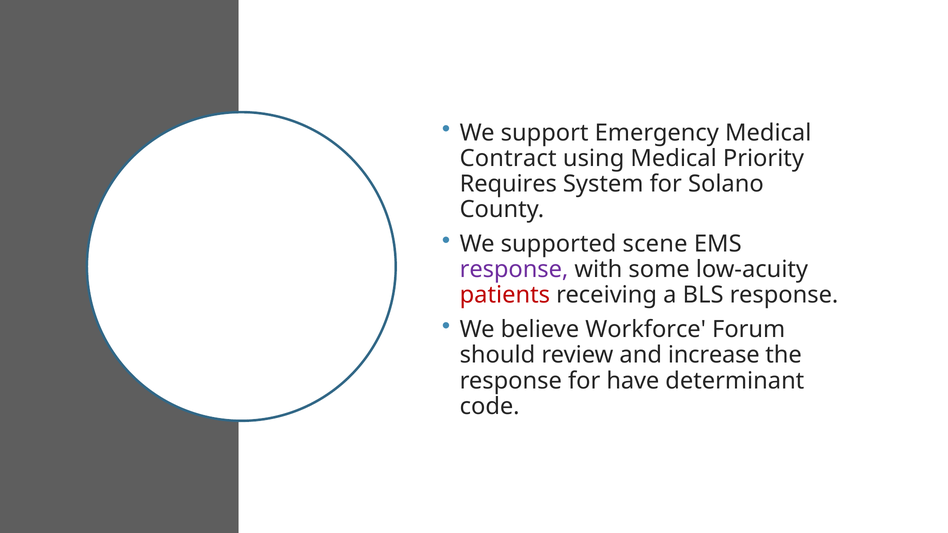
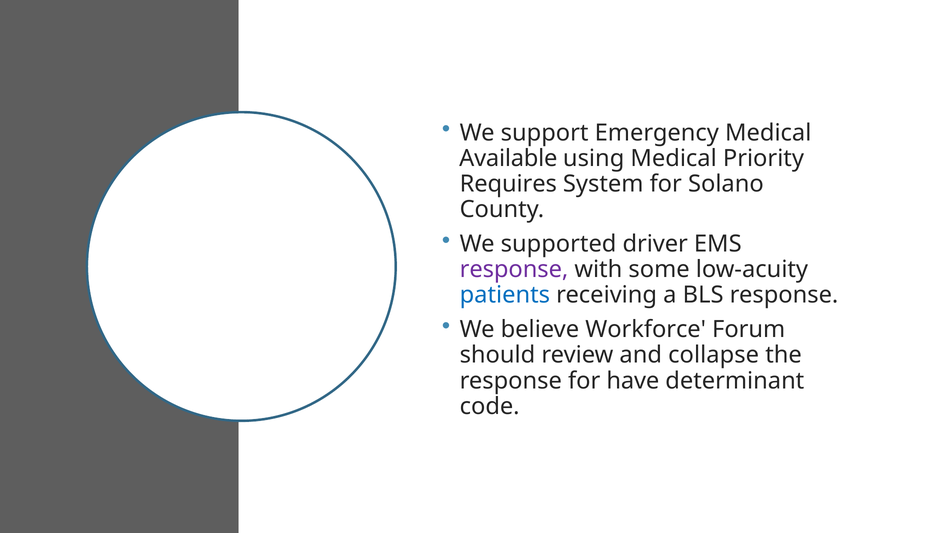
Contract: Contract -> Available (508, 159)
scene: scene -> driver (655, 244)
patients colour: red -> blue (505, 295)
increase: increase -> collapse (714, 355)
